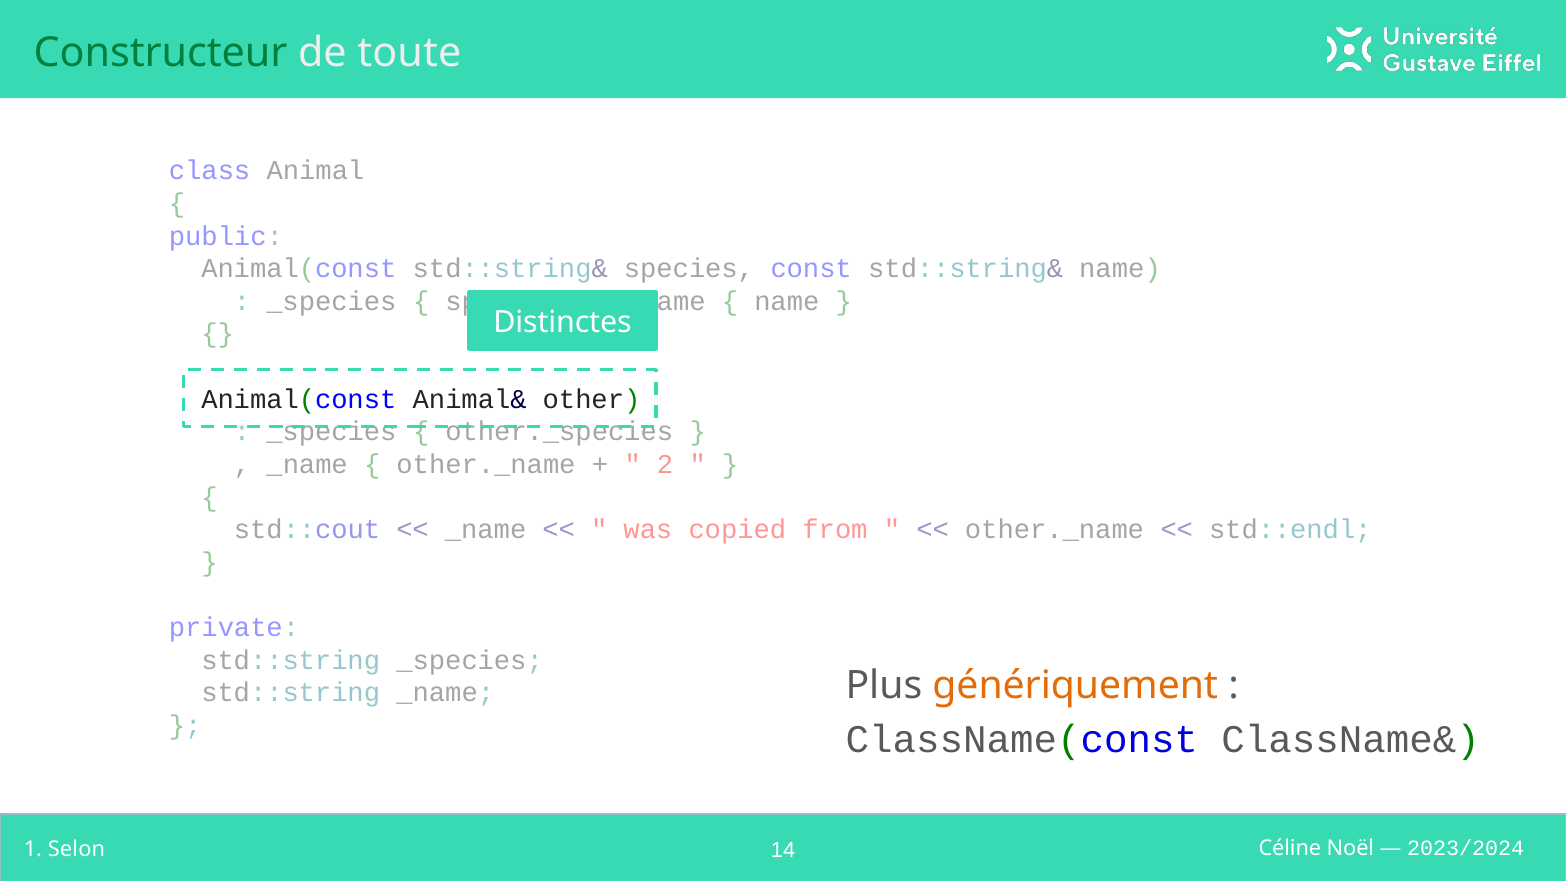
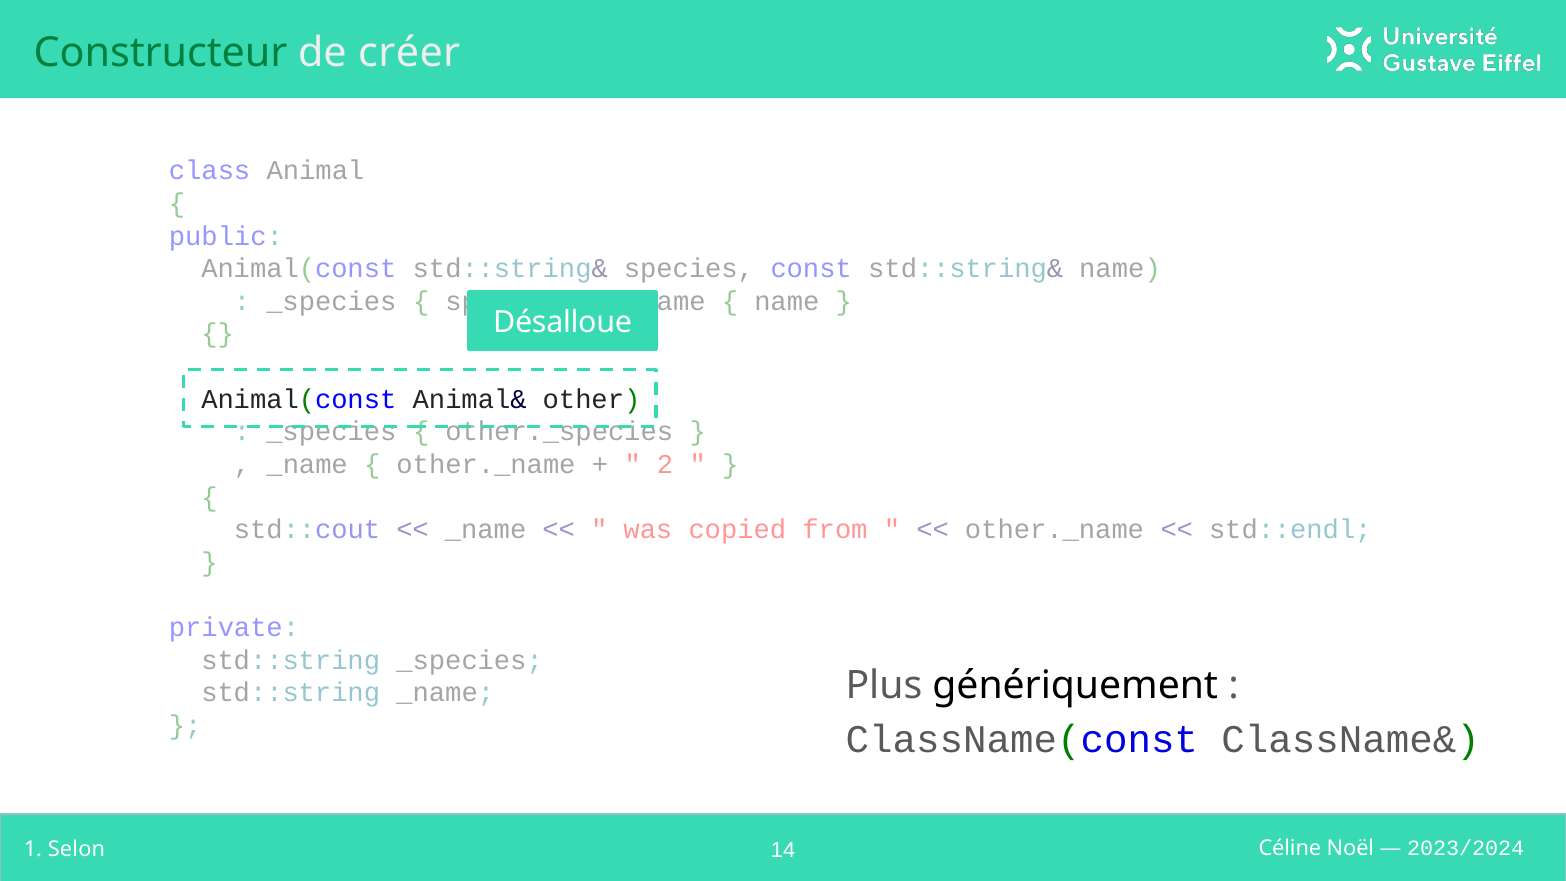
toute: toute -> créer (409, 53)
Distinctes: Distinctes -> Désalloue (563, 323)
génériquement colour: orange -> black (1075, 686)
